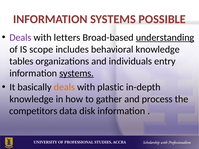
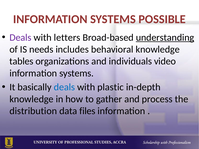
scope: scope -> needs (41, 49)
entry: entry -> video (165, 61)
systems underline: present -> none (77, 73)
deals colour: orange -> blue (64, 87)
competitors: competitors -> distribution (33, 111)
disk: disk -> files (87, 111)
